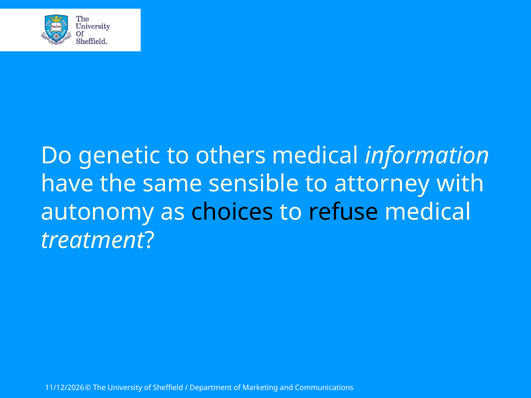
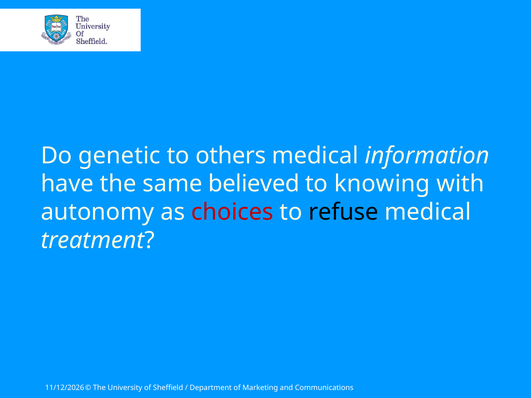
sensible: sensible -> believed (254, 184)
attorney: attorney -> knowing (382, 184)
choices colour: black -> red (232, 212)
